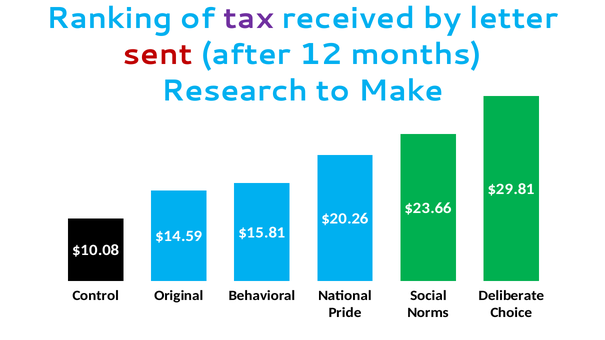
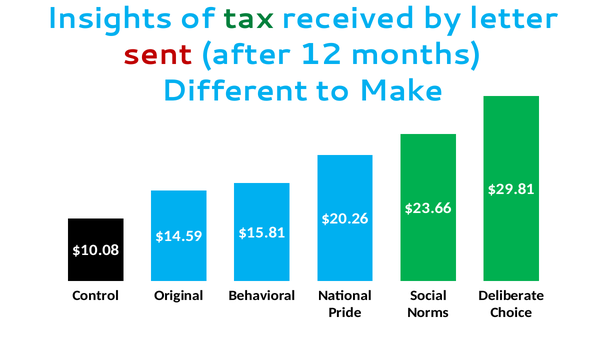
Ranking: Ranking -> Insights (110, 18)
tax colour: purple -> green (249, 18)
Research: Research -> Different (235, 91)
